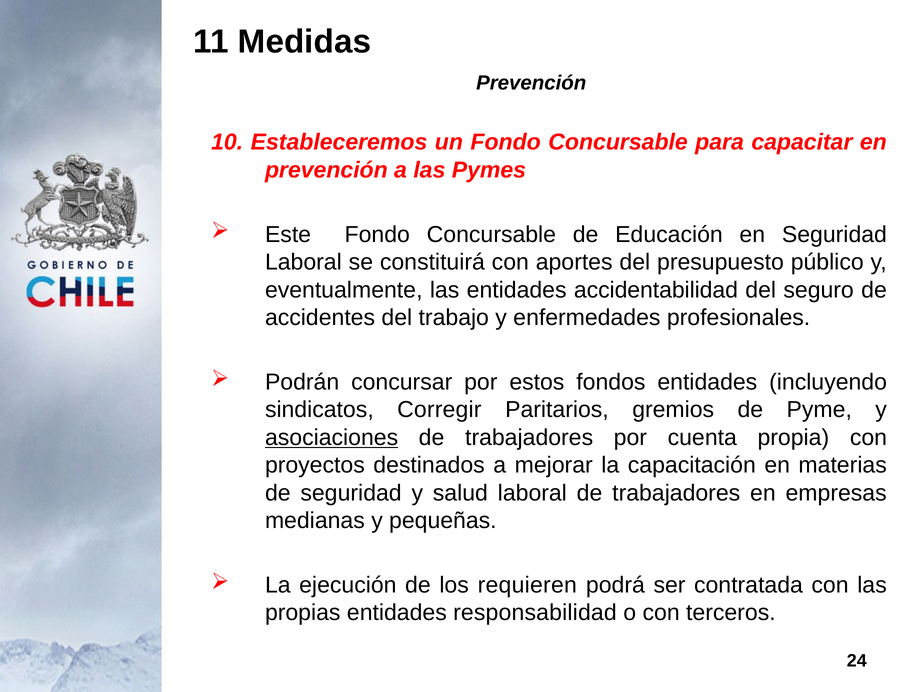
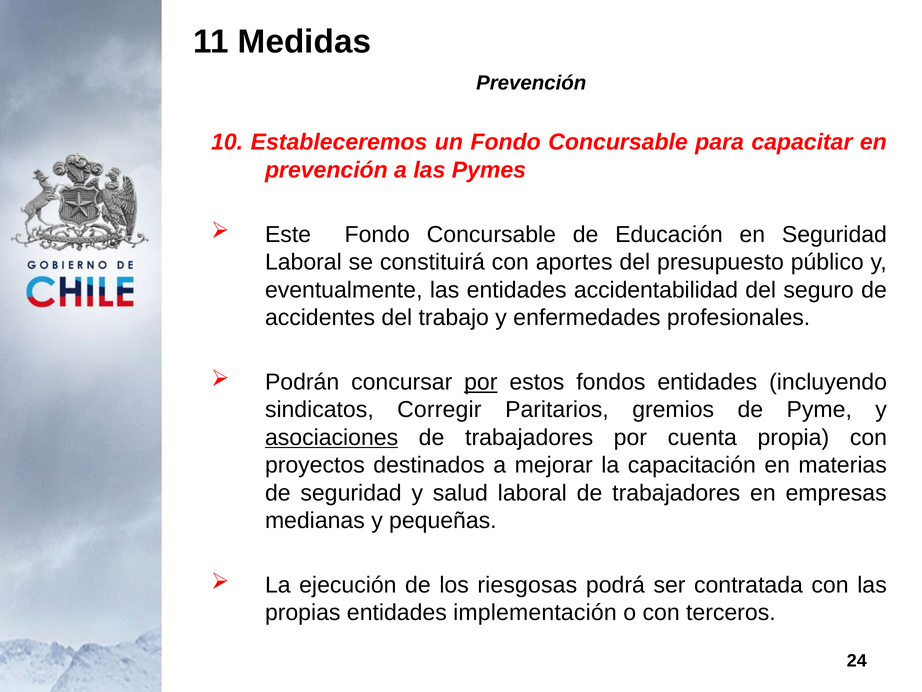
por underline: none -> present (481, 382)
requieren: requieren -> riesgosas (527, 585)
responsabilidad: responsabilidad -> implementación (535, 612)
